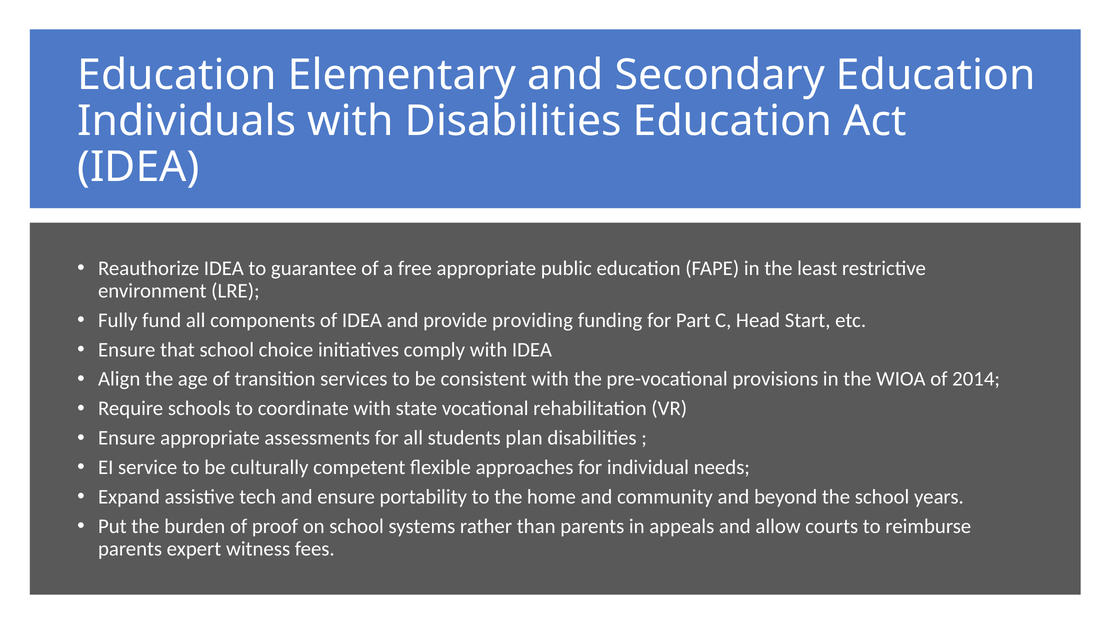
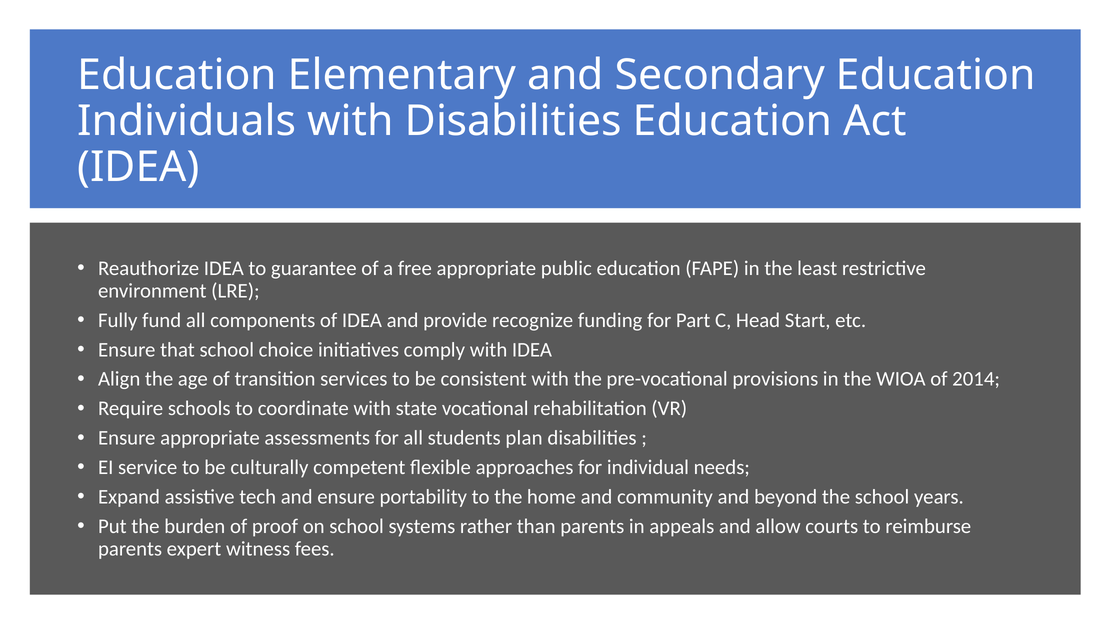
providing: providing -> recognize (533, 320)
